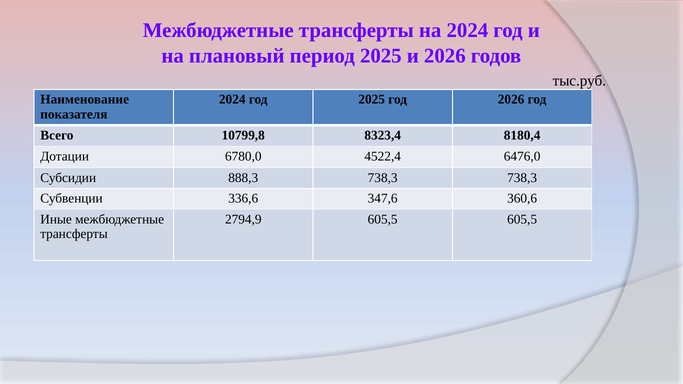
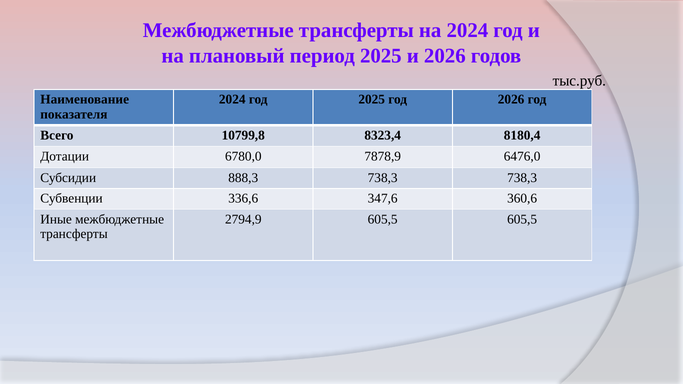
4522,4: 4522,4 -> 7878,9 (383, 156)
